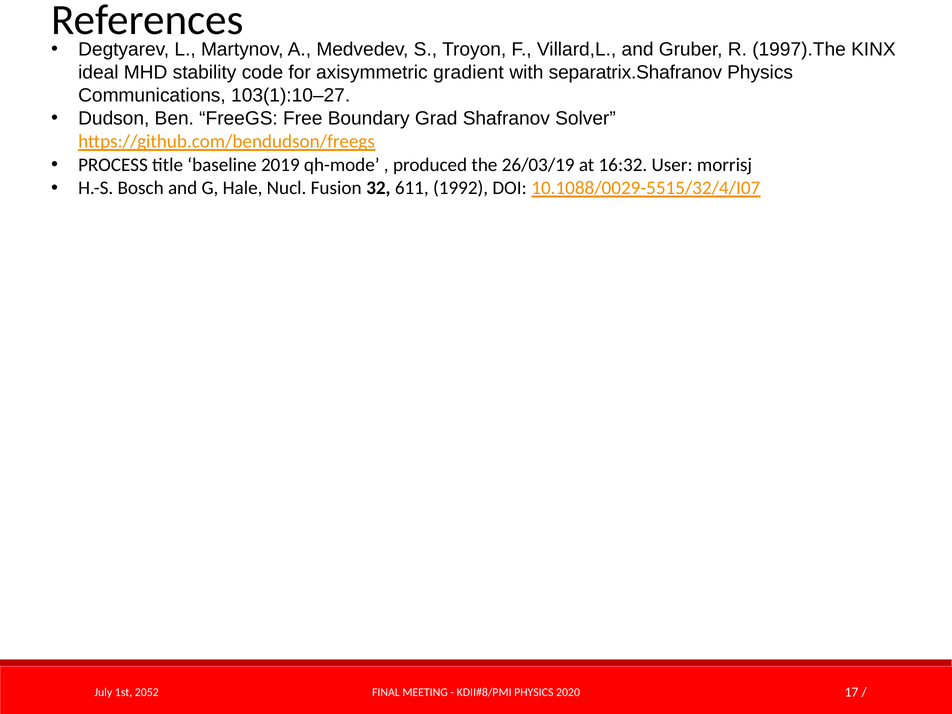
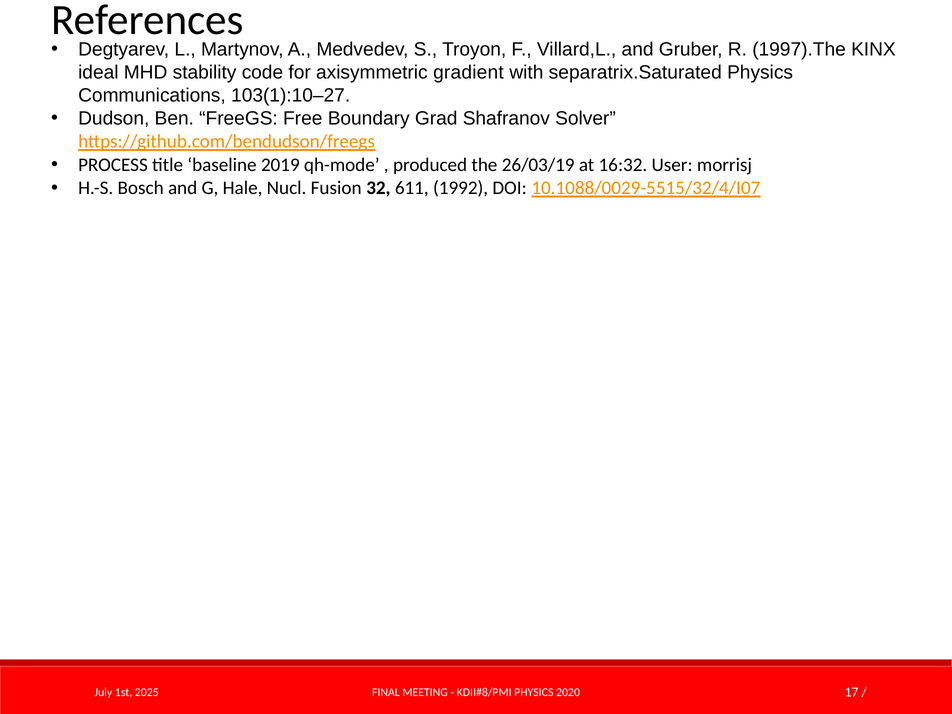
separatrix.Shafranov: separatrix.Shafranov -> separatrix.Saturated (635, 73)
2052: 2052 -> 2025 (147, 692)
